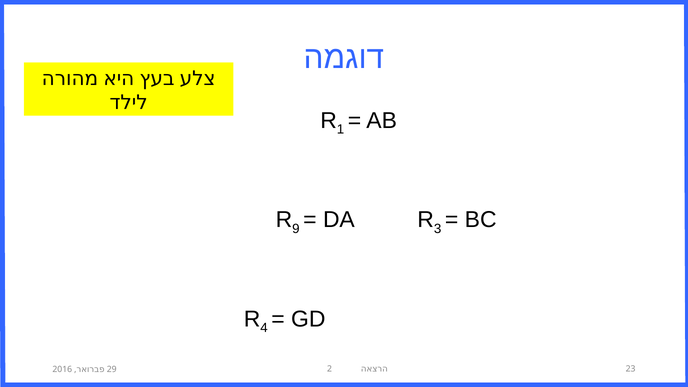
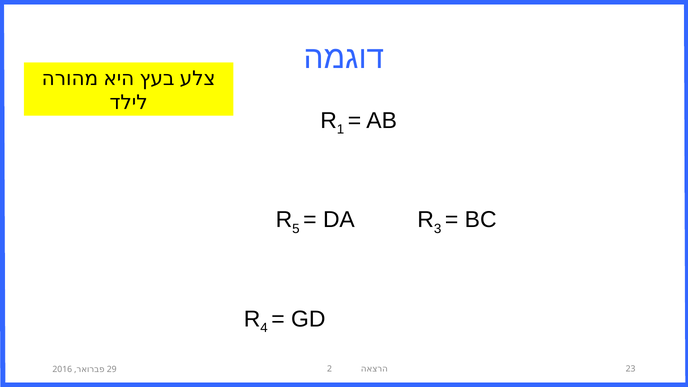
9: 9 -> 5 (296, 229)
